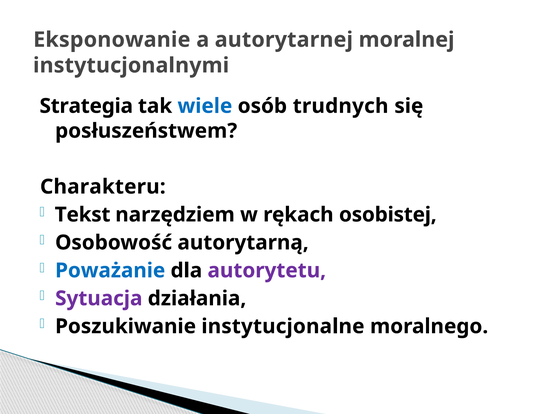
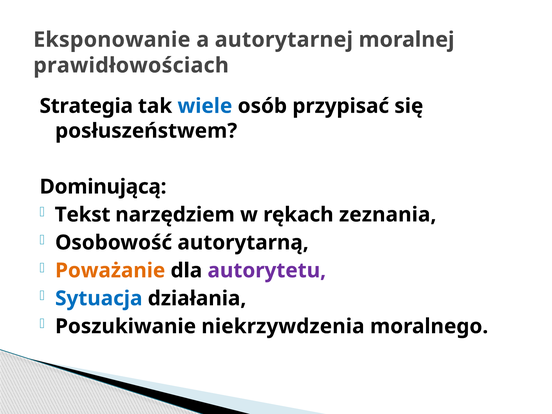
instytucjonalnymi: instytucjonalnymi -> prawidłowościach (131, 65)
trudnych: trudnych -> przypisać (341, 106)
Charakteru: Charakteru -> Dominującą (103, 187)
osobistej: osobistej -> zeznania (388, 215)
Poważanie colour: blue -> orange (110, 271)
Sytuacja colour: purple -> blue (99, 298)
instytucjonalne: instytucjonalne -> niekrzywdzenia (283, 326)
